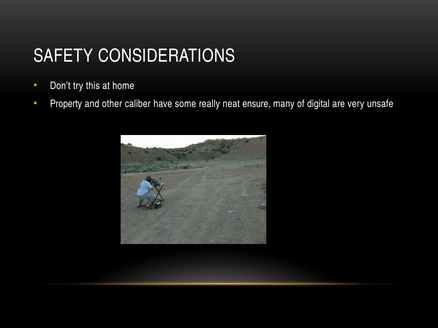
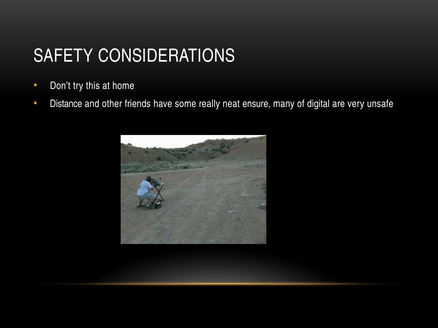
Property: Property -> Distance (66, 104)
caliber: caliber -> friends (138, 104)
